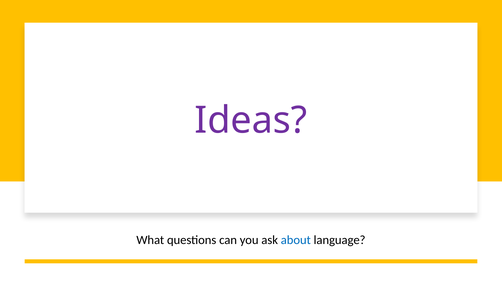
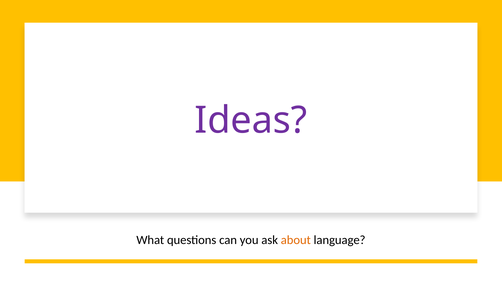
about colour: blue -> orange (296, 240)
